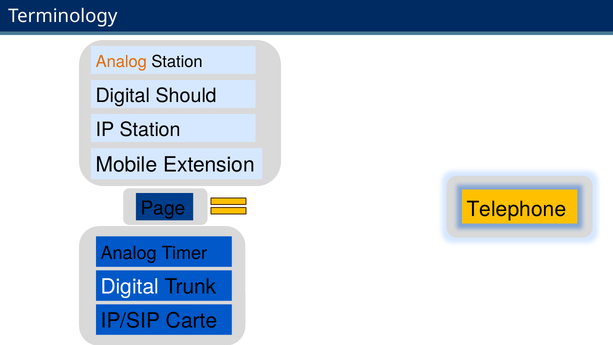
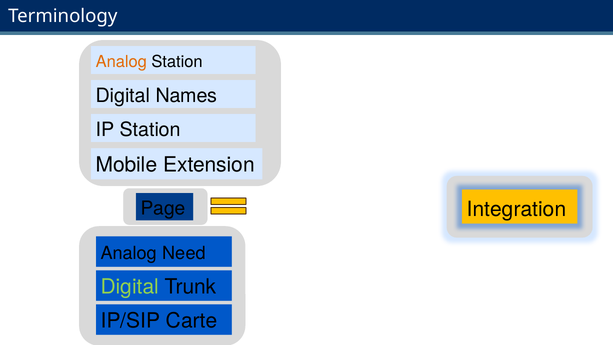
Should: Should -> Names (186, 96)
Telephone: Telephone -> Integration (516, 209)
Timer: Timer -> Need (184, 253)
Digital colour: white -> light green (130, 287)
